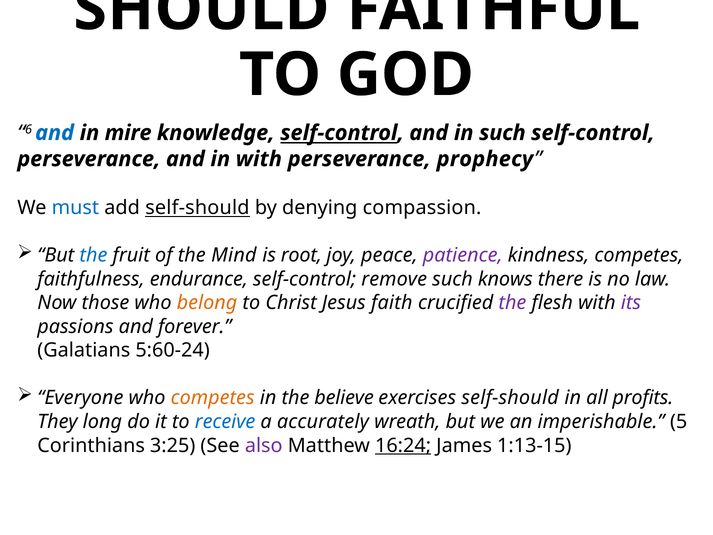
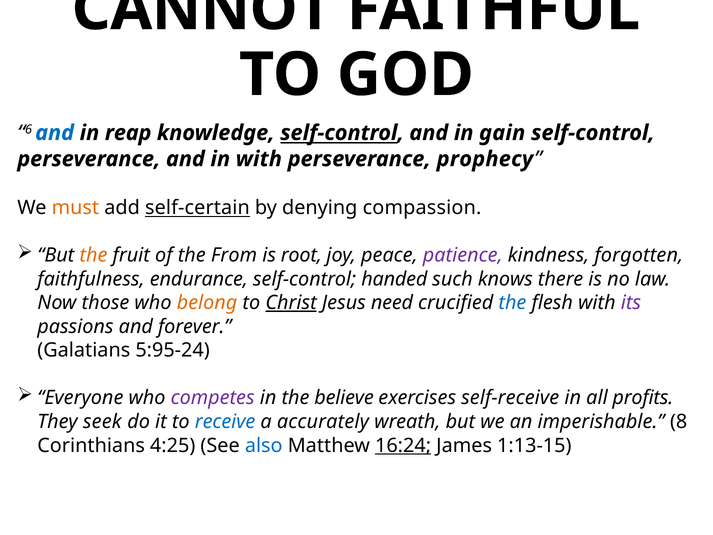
SHOULD: SHOULD -> CANNOT (202, 9)
mire: mire -> reap (128, 133)
in such: such -> gain (502, 133)
must colour: blue -> orange (75, 208)
add self-should: self-should -> self-certain (197, 208)
the colour: blue -> orange (93, 255)
Mind: Mind -> From (234, 255)
kindness competes: competes -> forgotten (639, 255)
remove: remove -> handed (394, 279)
Christ underline: none -> present (291, 303)
faith: faith -> need (392, 303)
the colour: purple -> blue (512, 303)
5:60-24: 5:60-24 -> 5:95-24 (173, 350)
competes colour: orange -> purple (213, 398)
exercises self-should: self-should -> self-receive (510, 398)
long: long -> seek (102, 422)
5: 5 -> 8 (679, 422)
3:25: 3:25 -> 4:25 (173, 445)
also colour: purple -> blue (264, 445)
